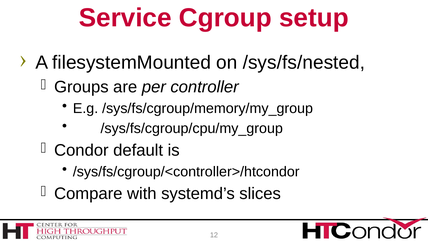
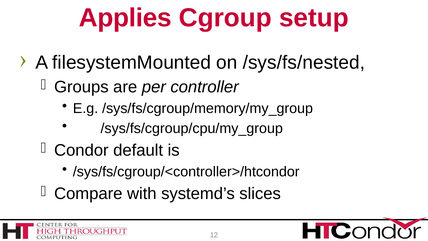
Service: Service -> Applies (125, 18)
